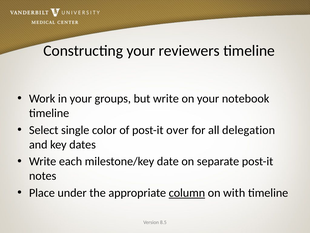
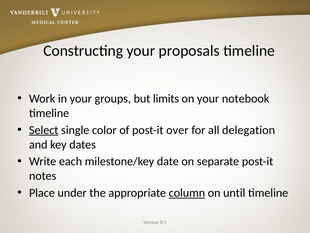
reviewers: reviewers -> proposals (189, 51)
but write: write -> limits (166, 98)
Select underline: none -> present (44, 130)
with: with -> until (234, 192)
